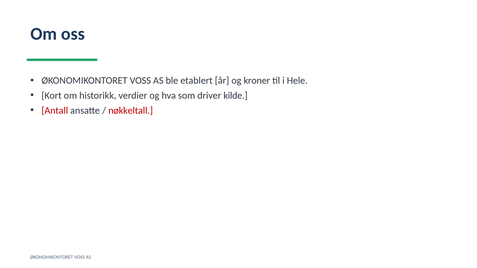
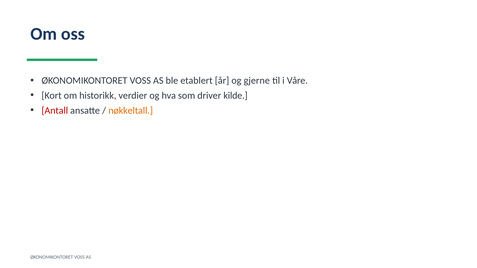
kroner: kroner -> gjerne (257, 81)
Hele: Hele -> Våre (297, 81)
nøkkeltall colour: red -> orange (131, 111)
